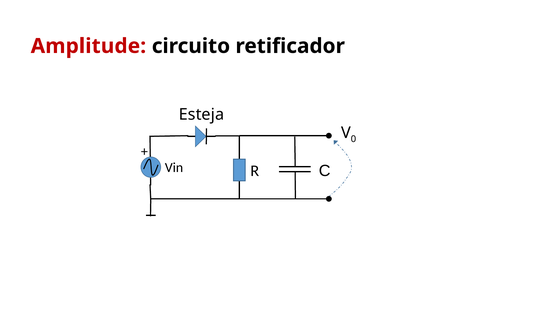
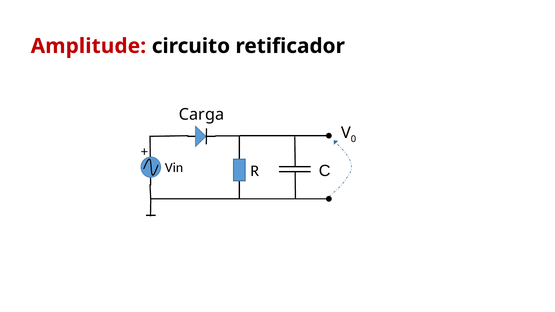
Esteja: Esteja -> Carga (201, 115)
